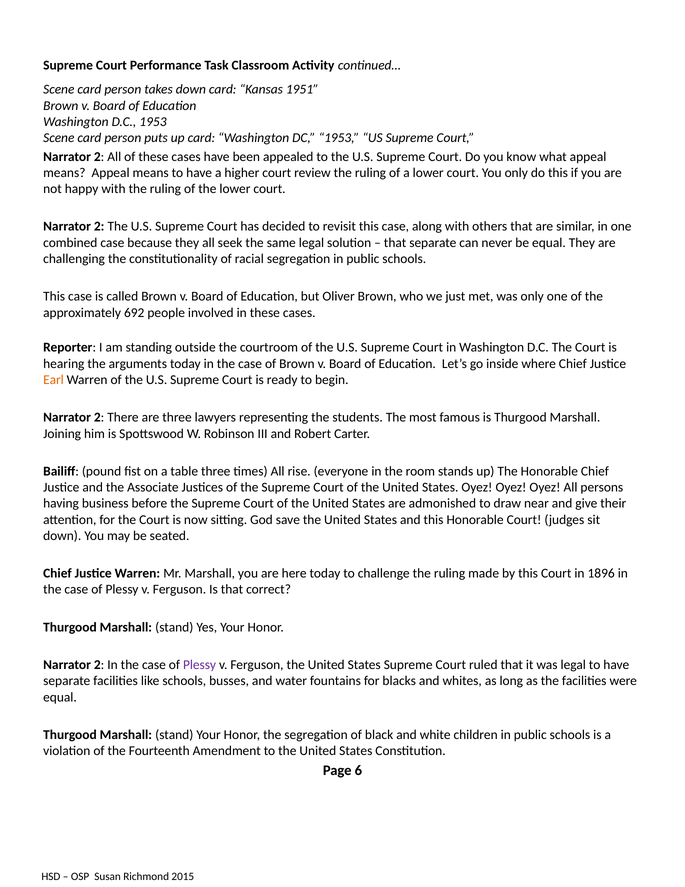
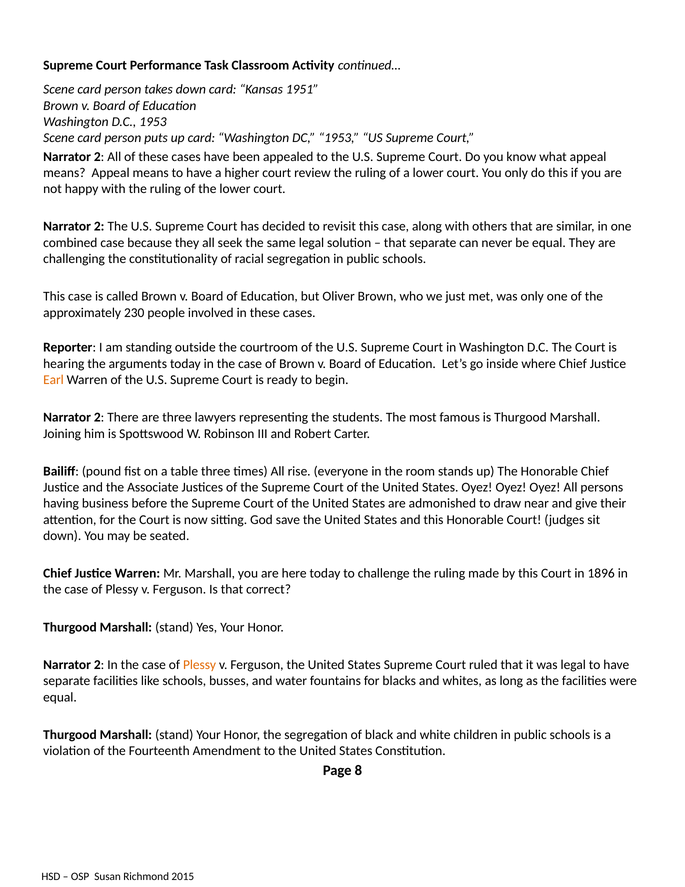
692: 692 -> 230 (134, 312)
Plessy colour: purple -> orange (200, 664)
6: 6 -> 8 (358, 770)
